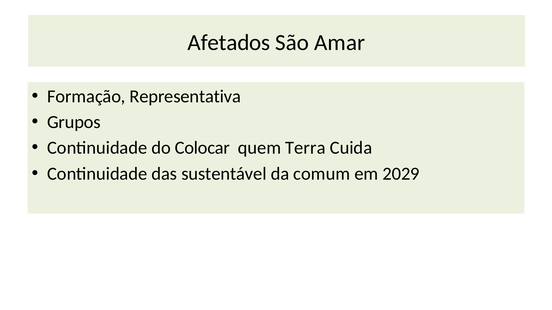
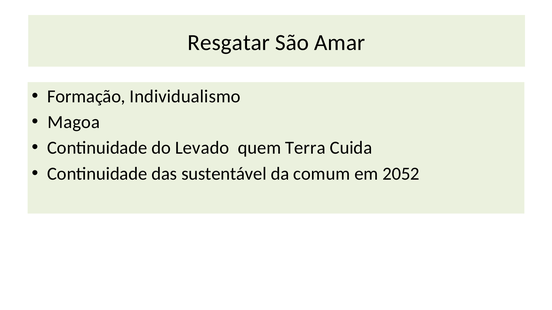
Afetados: Afetados -> Resgatar (229, 43)
Representativa: Representativa -> Individualismo (185, 97)
Grupos: Grupos -> Magoa (74, 122)
Colocar: Colocar -> Levado (202, 148)
2029: 2029 -> 2052 (401, 174)
